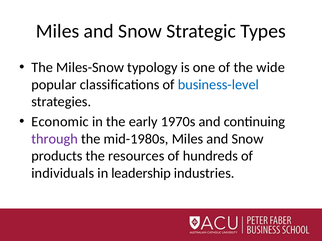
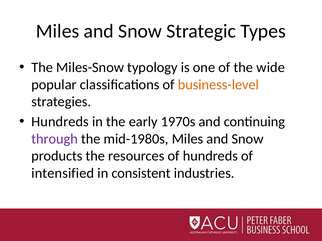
business-level colour: blue -> orange (218, 85)
Economic: Economic -> Hundreds (60, 122)
individuals: individuals -> intensified (63, 173)
leadership: leadership -> consistent (141, 173)
